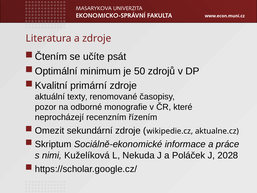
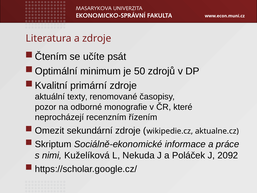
2028: 2028 -> 2092 (228, 155)
